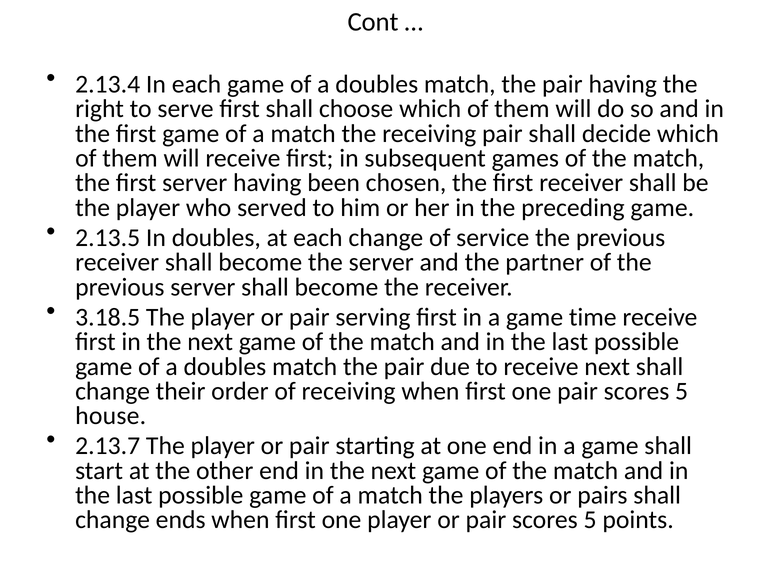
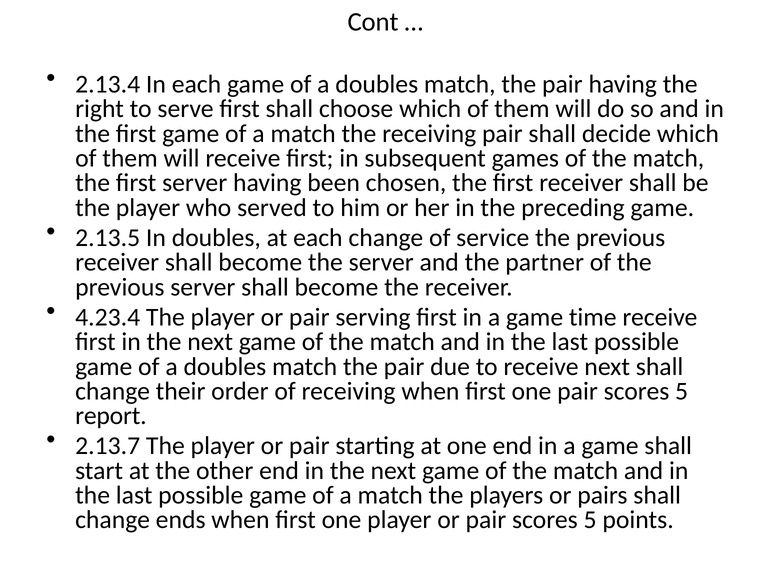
3.18.5: 3.18.5 -> 4.23.4 (108, 317)
house: house -> report (111, 416)
